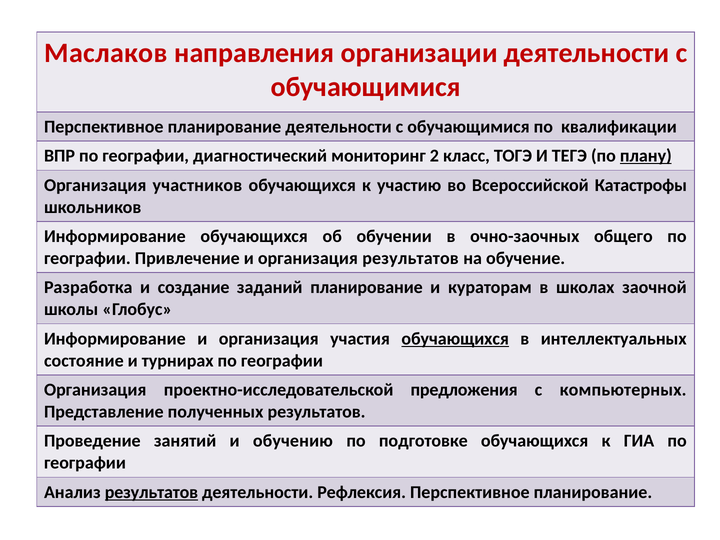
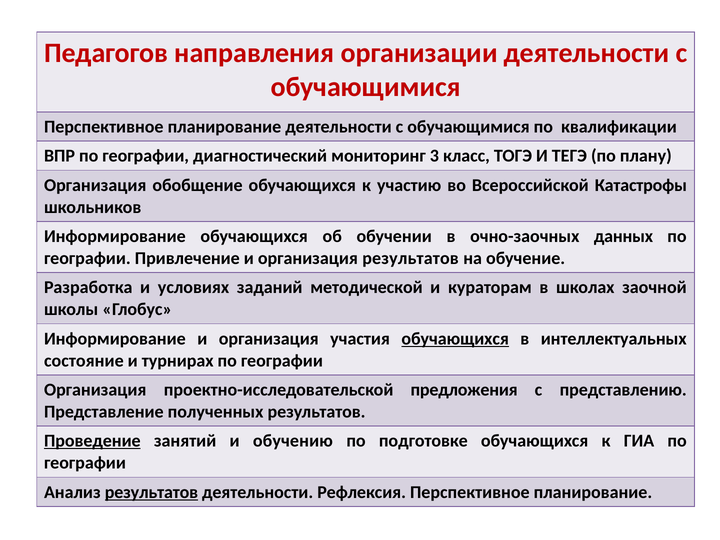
Маслаков: Маслаков -> Педагогов (106, 53)
2: 2 -> 3 (434, 156)
плану underline: present -> none (646, 156)
участников: участников -> обобщение (198, 185)
общего: общего -> данных (623, 236)
создание: создание -> условиях (194, 287)
заданий планирование: планирование -> методической (366, 287)
компьютерных: компьютерных -> представлению (623, 390)
Проведение underline: none -> present (92, 441)
